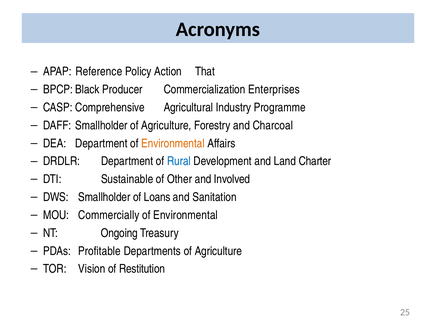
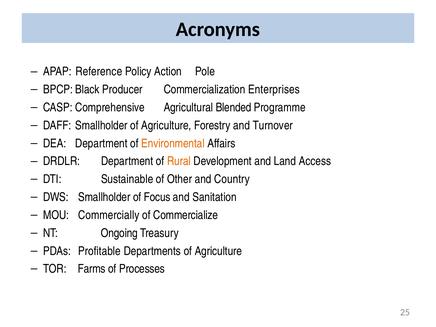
That: That -> Pole (205, 72)
Industry: Industry -> Blended (234, 108)
Charcoal: Charcoal -> Turnover (273, 125)
Rural colour: blue -> orange (179, 161)
Charter: Charter -> Access (315, 161)
Involved: Involved -> Country (232, 179)
Loans: Loans -> Focus (157, 197)
Environmental: Environmental -> Commercialize (186, 215)
Vision: Vision -> Farms (92, 269)
Restitution: Restitution -> Processes (142, 269)
